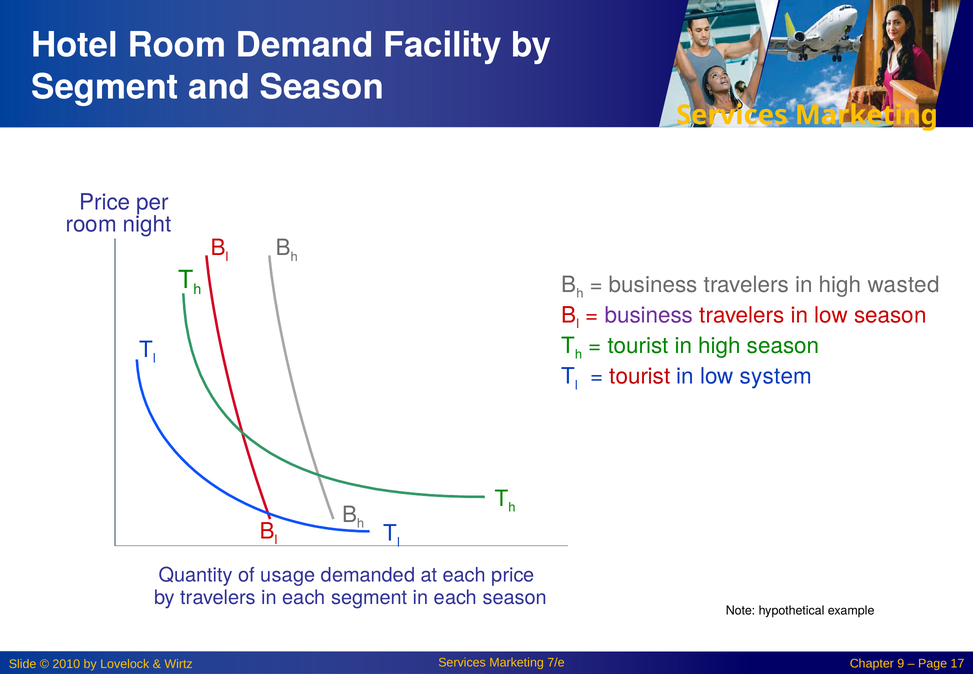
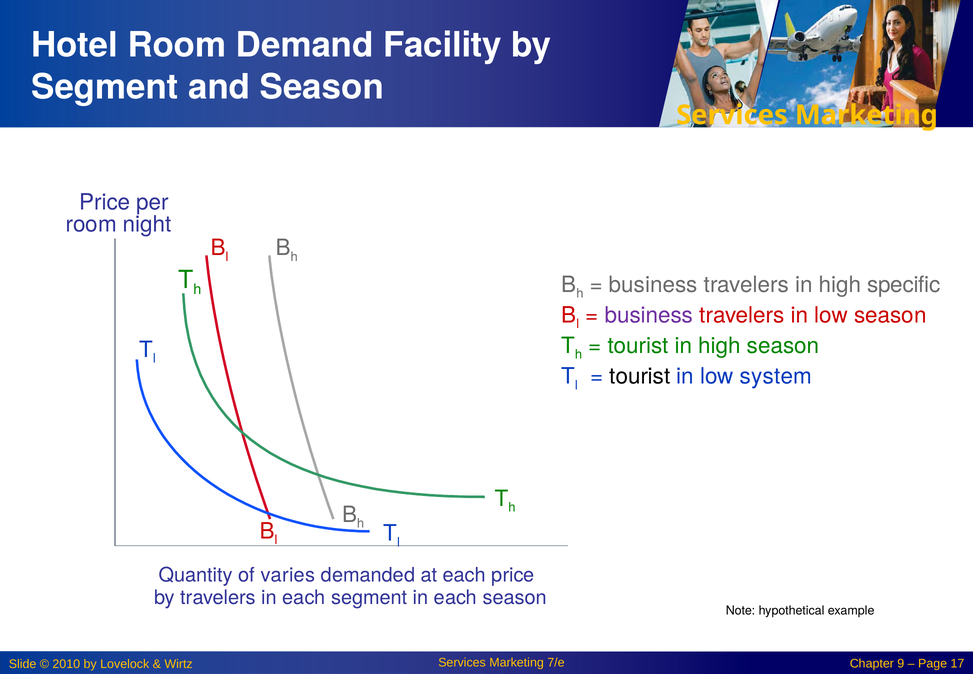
wasted: wasted -> specific (904, 285)
tourist colour: red -> black (640, 376)
usage: usage -> varies (288, 575)
